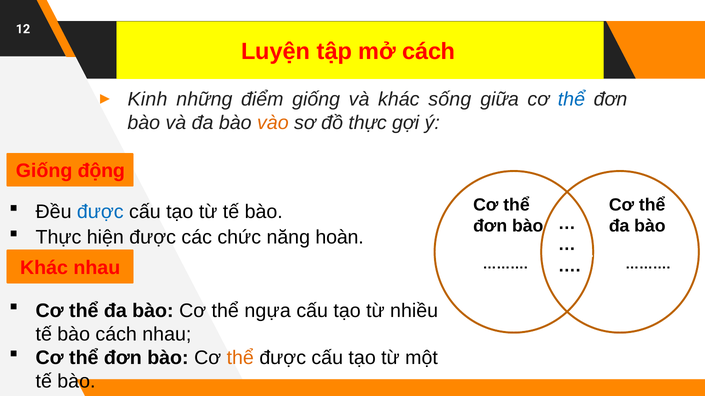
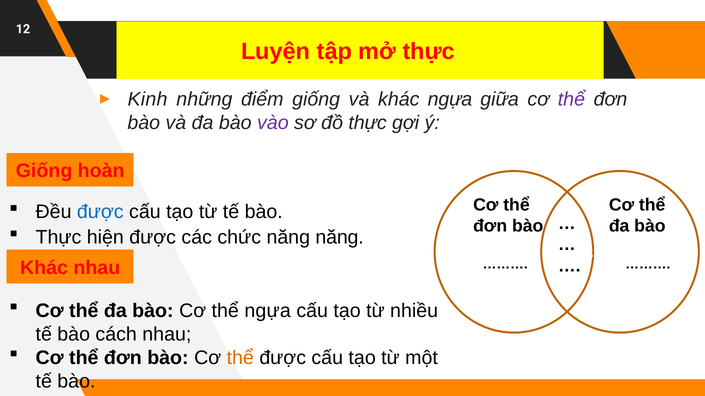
mở cách: cách -> thực (429, 52)
khác sống: sống -> ngựa (450, 99)
thể colour: blue -> purple (571, 99)
vào colour: orange -> purple (273, 123)
động: động -> hoàn (101, 171)
năng hoàn: hoàn -> năng (340, 238)
